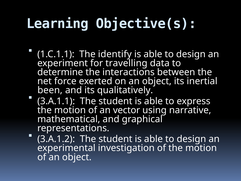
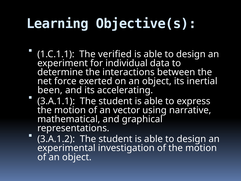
identify: identify -> verified (115, 54)
travelling: travelling -> individual (126, 63)
qualitatively: qualitatively -> accelerating (125, 90)
